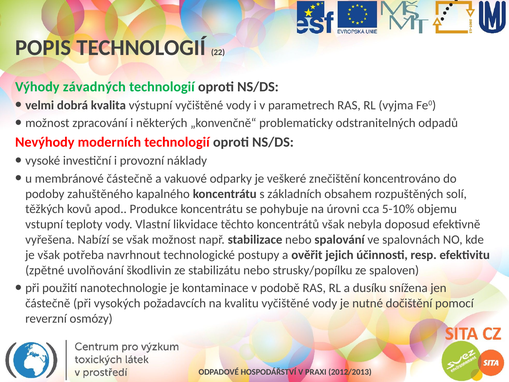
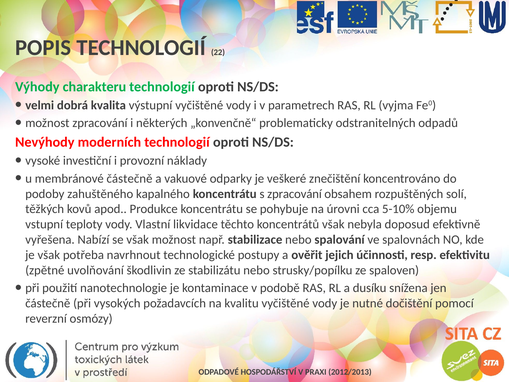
závadných: závadných -> charakteru (94, 87)
s základních: základních -> zpracování (294, 194)
